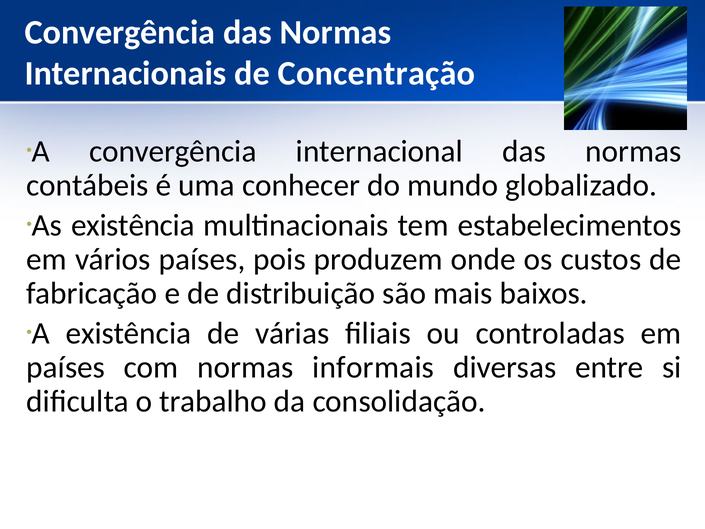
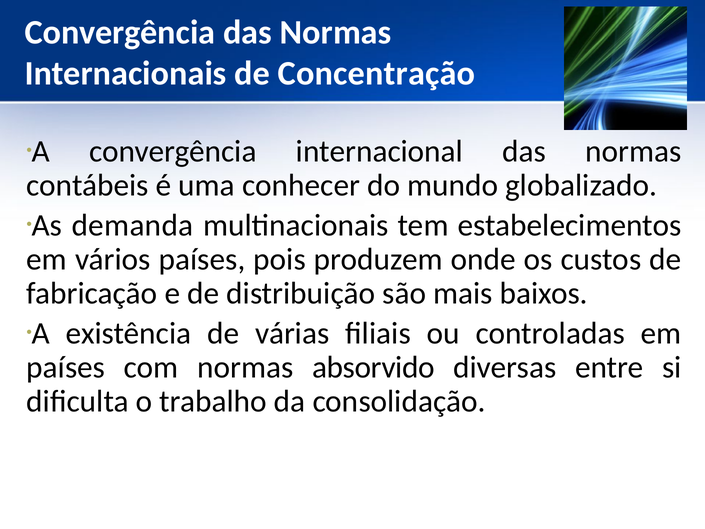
As existência: existência -> demanda (133, 225)
informais: informais -> absorvido (373, 367)
